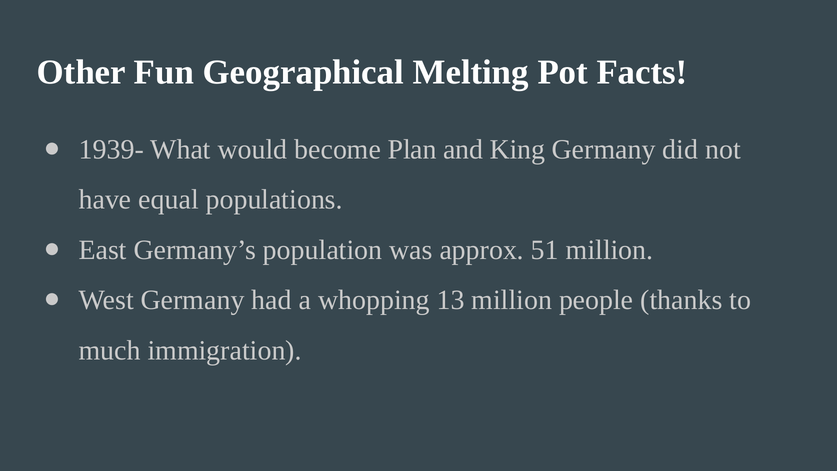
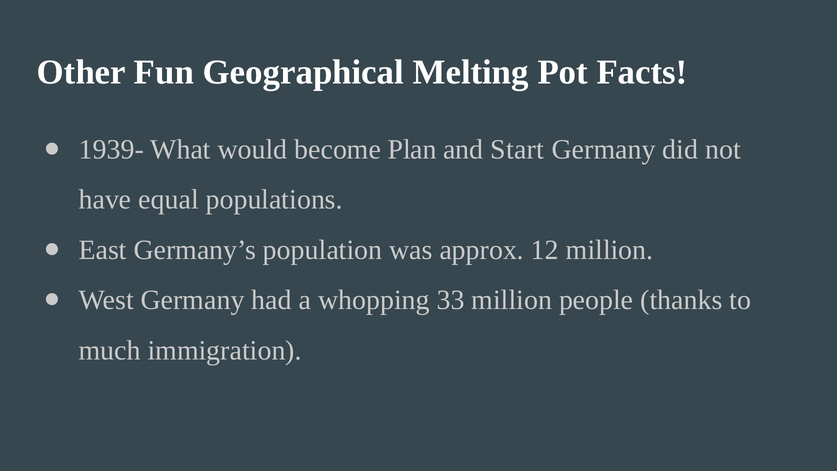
King: King -> Start (517, 149)
51: 51 -> 12 (545, 250)
13: 13 -> 33 (451, 300)
